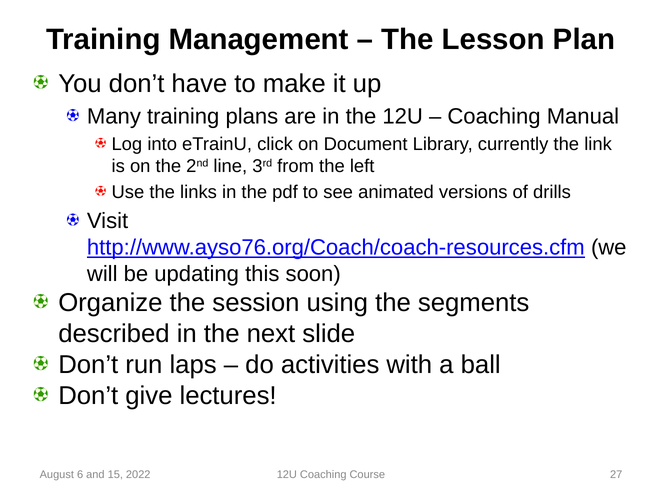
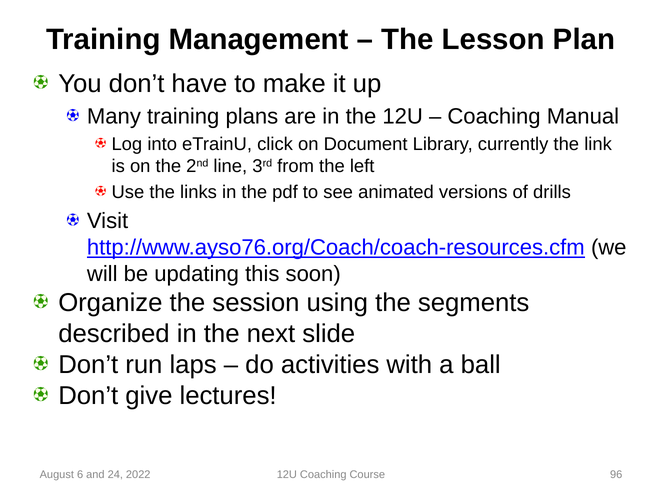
15: 15 -> 24 (115, 474)
27: 27 -> 96 (616, 474)
